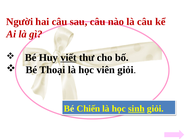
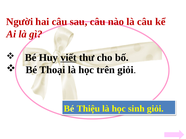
viên: viên -> trên (106, 70)
Chiến: Chiến -> Thiệu (88, 109)
sinh underline: present -> none (136, 109)
